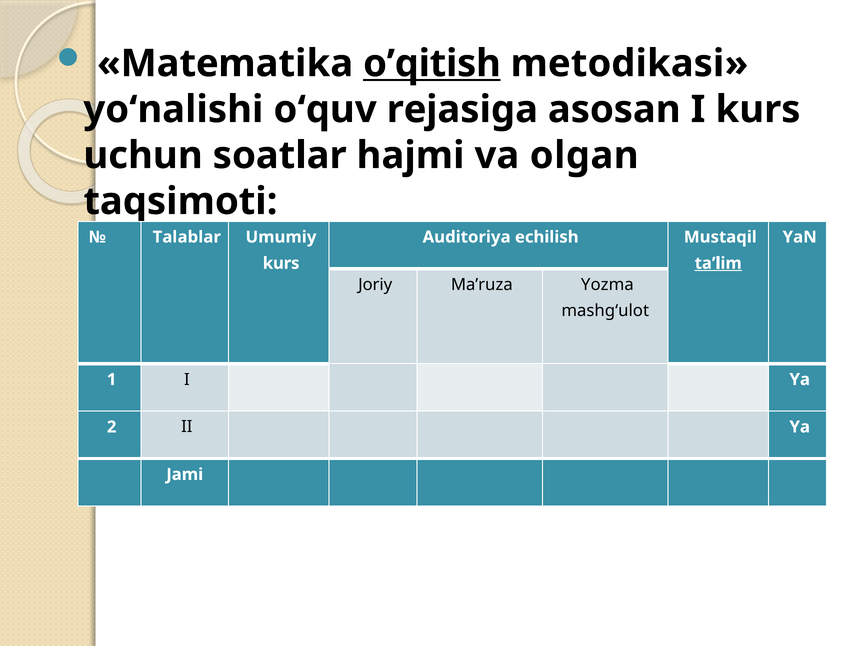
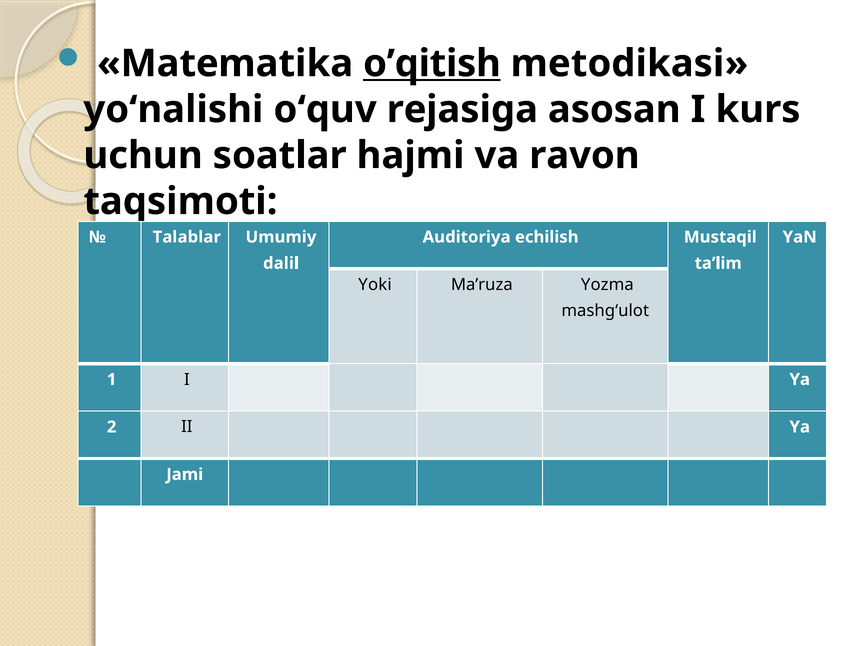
olgan: olgan -> ravon (584, 156)
kurs: kurs -> dalil (281, 263)
tа’lim underline: present -> none (718, 263)
Jоriy: Jоriy -> Yoki (375, 285)
